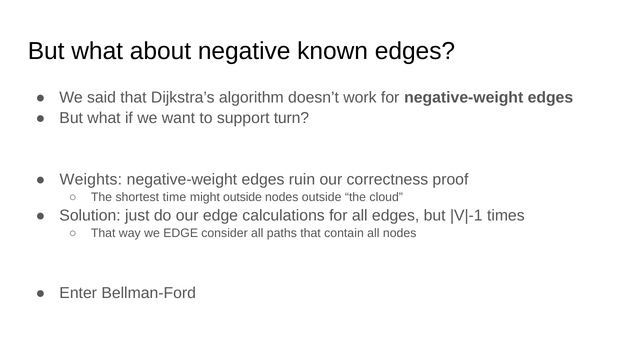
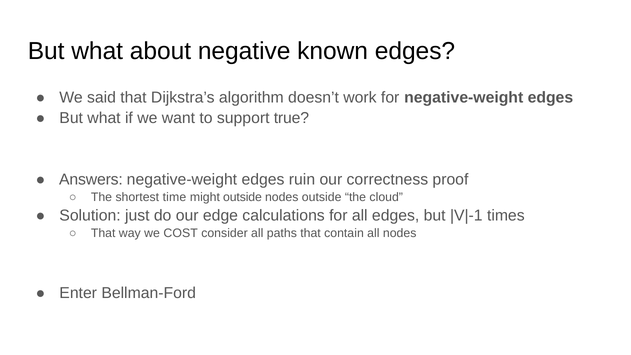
turn: turn -> true (291, 118)
Weights: Weights -> Answers (91, 179)
we EDGE: EDGE -> COST (181, 233)
